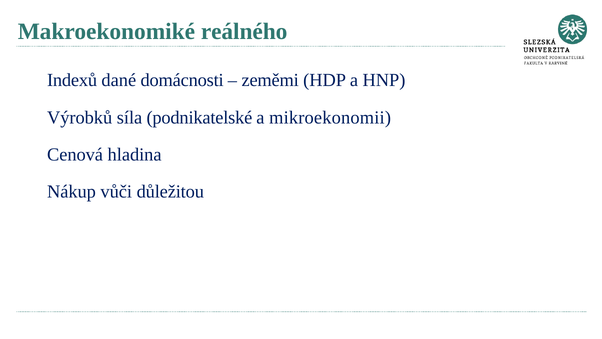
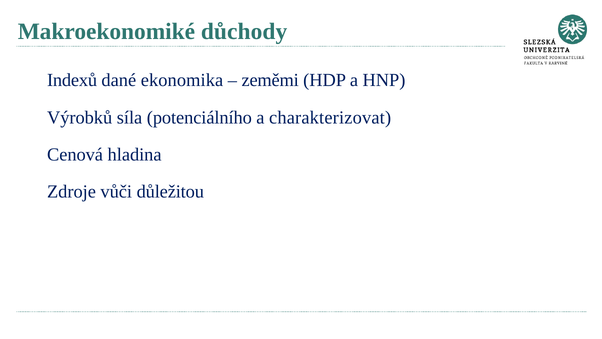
reálného: reálného -> důchody (244, 32)
domácnosti: domácnosti -> ekonomika (182, 80)
podnikatelské: podnikatelské -> potenciálního (199, 117)
mikroekonomii: mikroekonomii -> charakterizovat (330, 117)
Nákup: Nákup -> Zdroje (71, 192)
